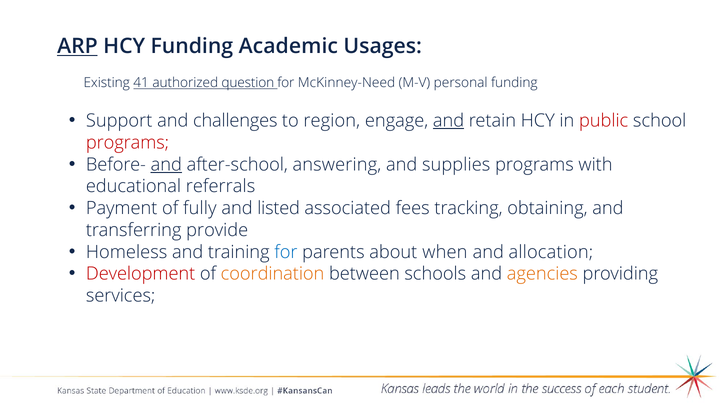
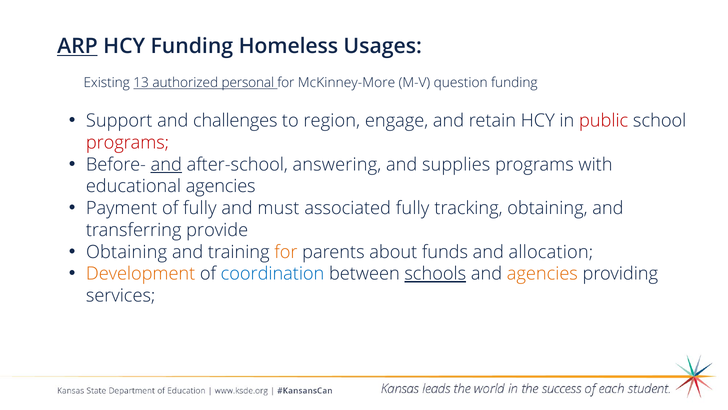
Academic: Academic -> Homeless (288, 46)
41: 41 -> 13 (141, 83)
question: question -> personal (248, 83)
McKinney-Need: McKinney-Need -> McKinney-More (346, 83)
personal: personal -> question (461, 83)
and underline: present -> none (449, 121)
educational referrals: referrals -> agencies (221, 186)
listed: listed -> must (278, 208)
associated fees: fees -> fully (413, 208)
Homeless: Homeless -> Obtaining (127, 252)
for colour: blue -> orange (286, 252)
when: when -> funds (445, 252)
Development colour: red -> orange (141, 274)
coordination colour: orange -> blue (273, 274)
schools underline: none -> present (435, 274)
